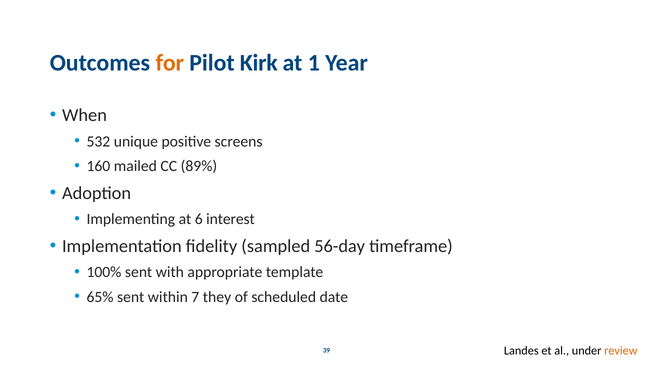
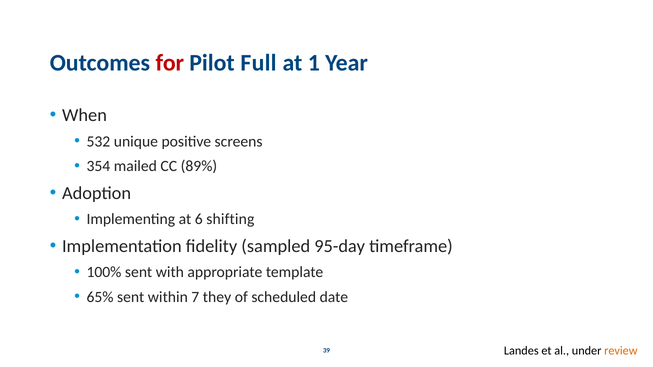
for colour: orange -> red (170, 63)
Kirk: Kirk -> Full (259, 63)
160: 160 -> 354 (98, 166)
interest: interest -> shifting (230, 219)
56-day: 56-day -> 95-day (340, 246)
